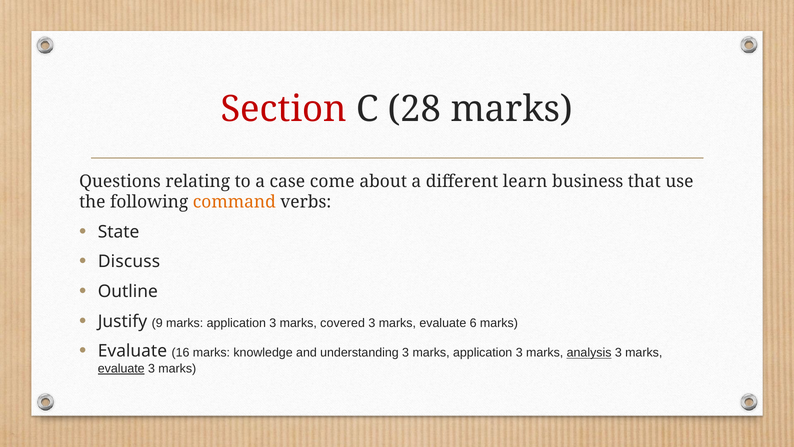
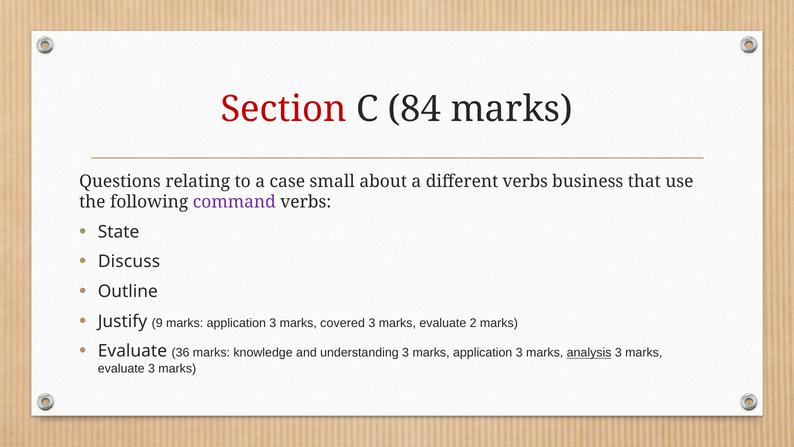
28: 28 -> 84 (414, 109)
come: come -> small (332, 181)
different learn: learn -> verbs (525, 181)
command colour: orange -> purple (234, 202)
6: 6 -> 2 (473, 323)
16: 16 -> 36 (180, 353)
evaluate underline: present -> none (121, 368)
